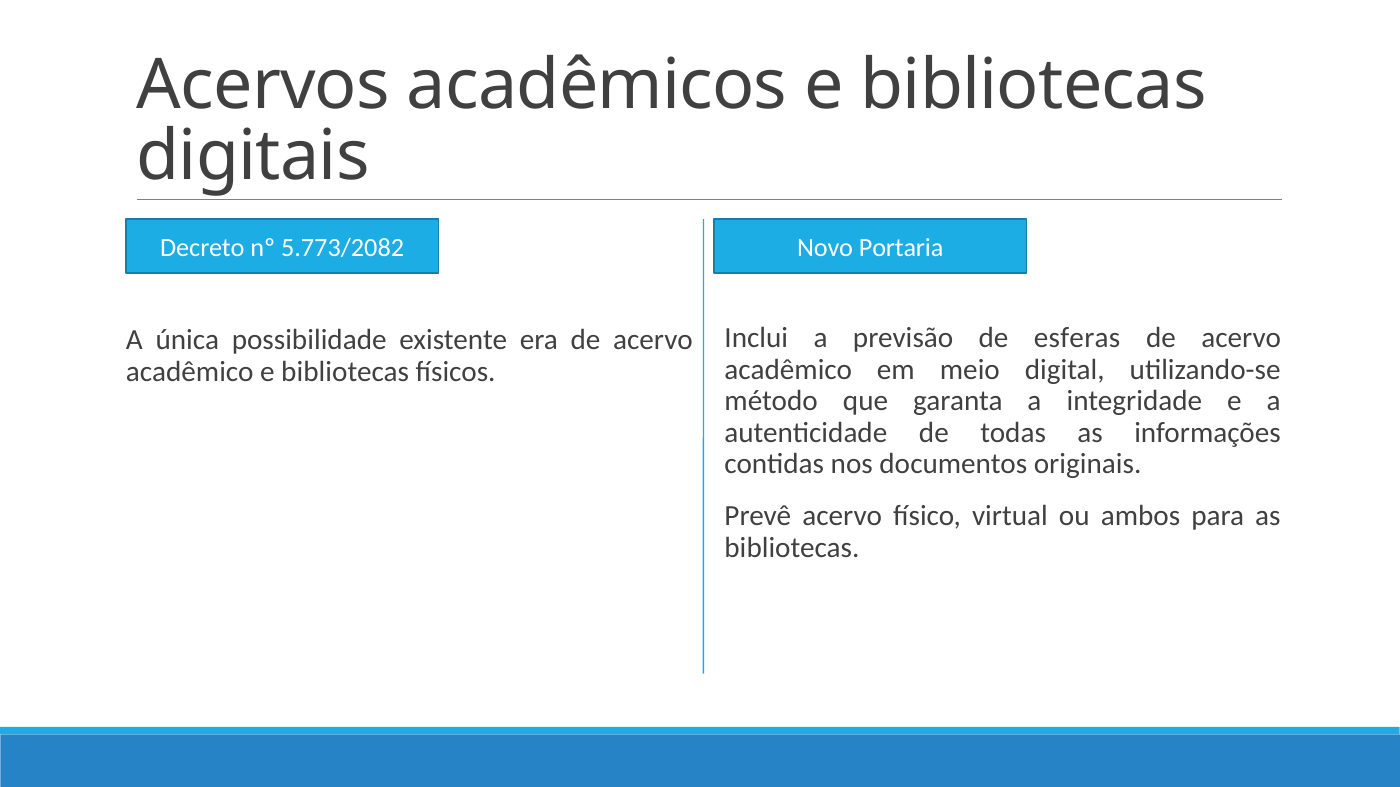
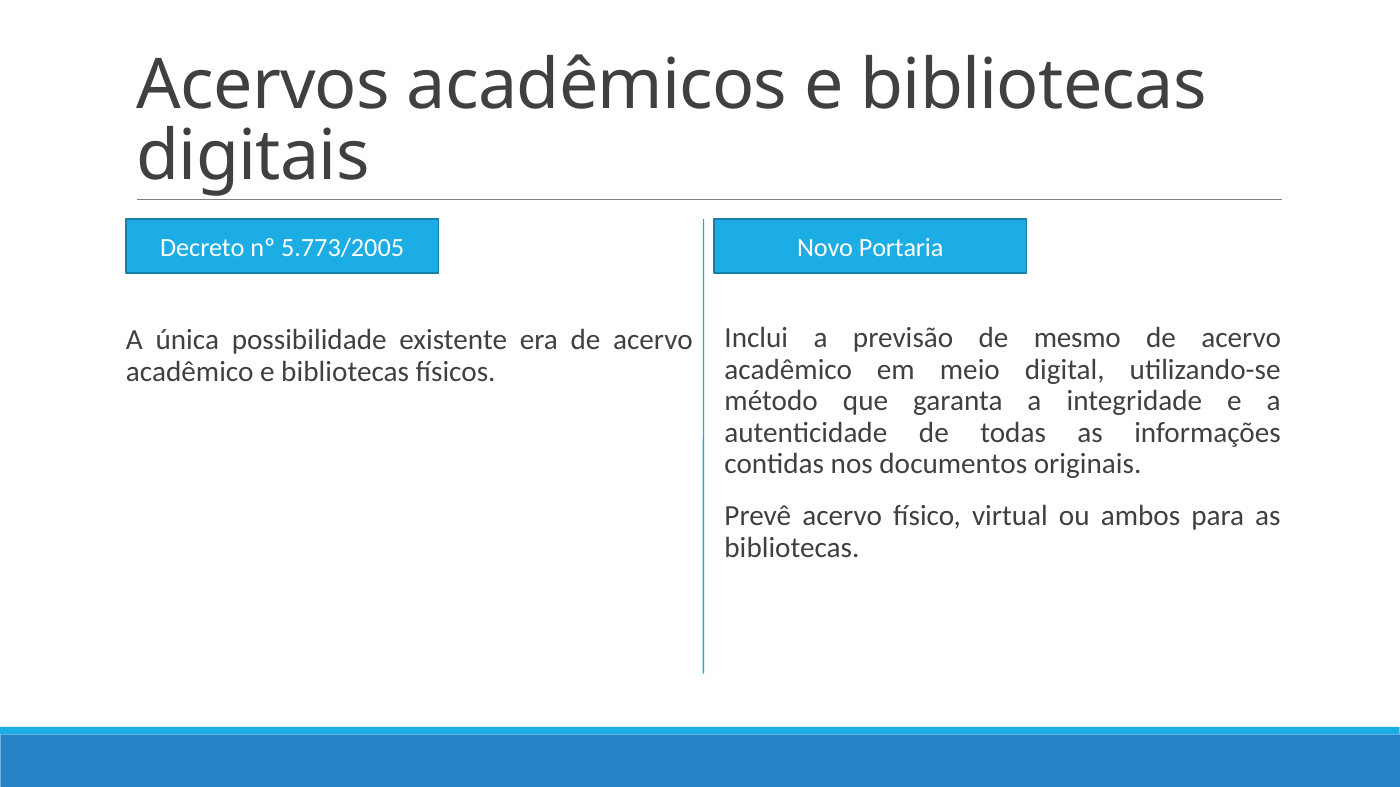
5.773/2082: 5.773/2082 -> 5.773/2005 (343, 248)
esferas: esferas -> mesmo (1077, 338)
